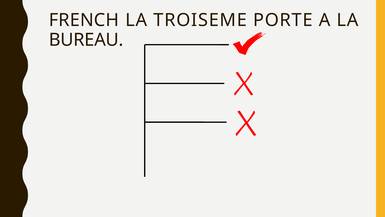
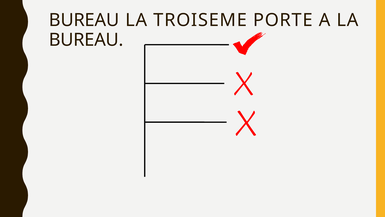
FRENCH: FRENCH -> BUREAU (84, 20)
